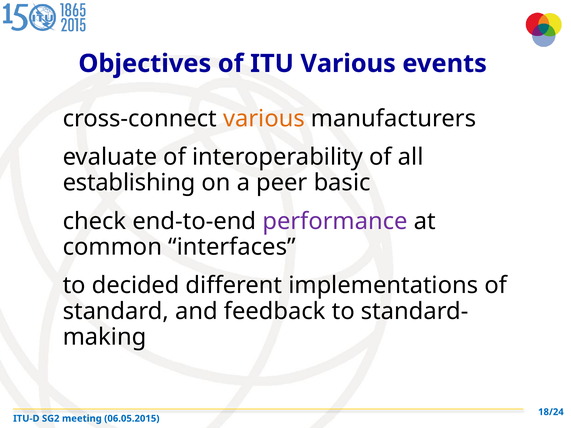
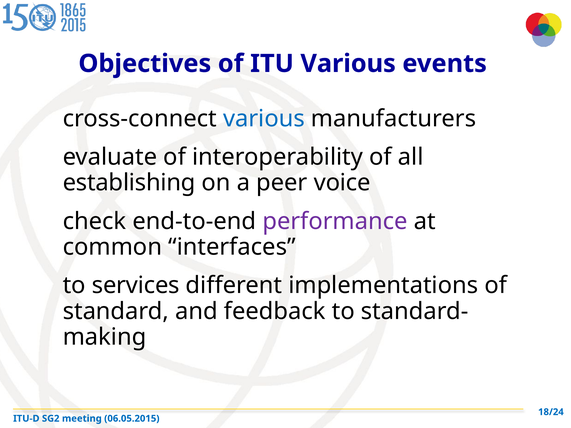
various colour: orange -> blue (264, 119)
basic: basic -> voice (342, 183)
decided: decided -> services (136, 286)
